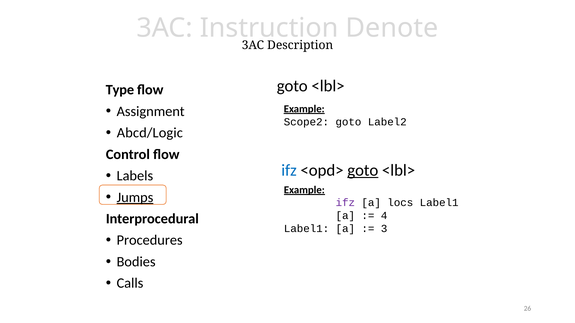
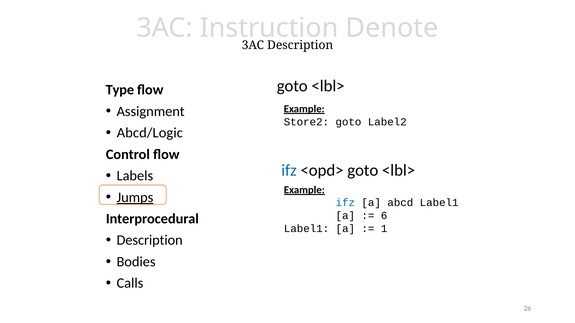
Scope2: Scope2 -> Store2 (306, 122)
goto underline: present -> none (363, 171)
ifz colour: purple -> blue (345, 203)
locs: locs -> abcd (400, 203)
4: 4 -> 6 (384, 216)
3: 3 -> 1 (384, 229)
Procedures: Procedures -> Description (150, 241)
